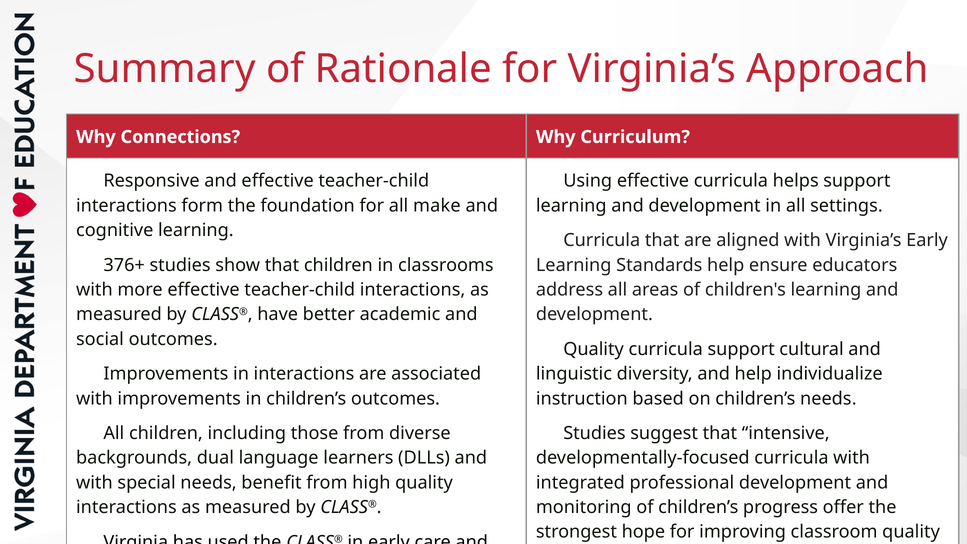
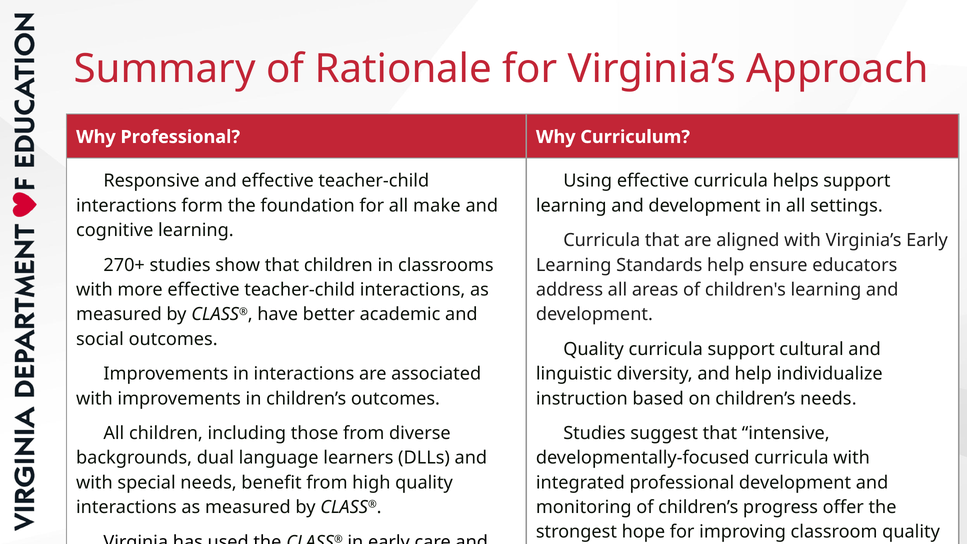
Why Connections: Connections -> Professional (180, 137)
376+: 376+ -> 270+ (124, 265)
